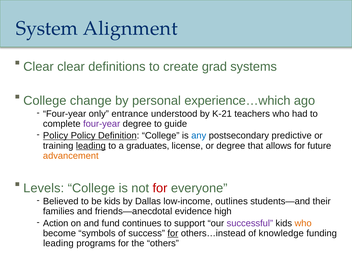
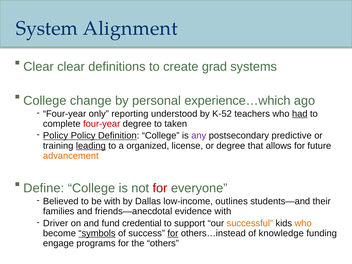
entrance: entrance -> reporting (130, 114)
K-21: K-21 -> K-52 (222, 114)
had underline: none -> present (300, 114)
four-year colour: purple -> red (102, 124)
guide: guide -> taken (176, 124)
any colour: blue -> purple (199, 136)
graduates: graduates -> organized (148, 146)
Levels: Levels -> Define (44, 188)
be kids: kids -> with (112, 201)
evidence high: high -> with (223, 211)
Action: Action -> Driver (56, 223)
continues: continues -> credential (142, 223)
successful colour: purple -> orange (250, 223)
symbols underline: none -> present (97, 233)
leading: leading -> engage (58, 243)
